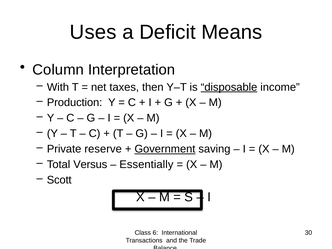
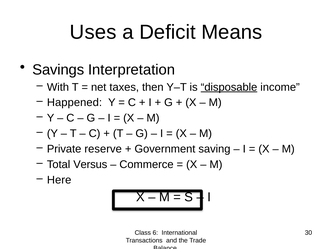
Column: Column -> Savings (58, 70)
Production: Production -> Happened (75, 103)
Government underline: present -> none (165, 149)
Essentially: Essentially -> Commerce (146, 165)
Scott: Scott -> Here (59, 180)
